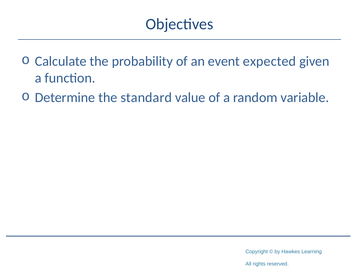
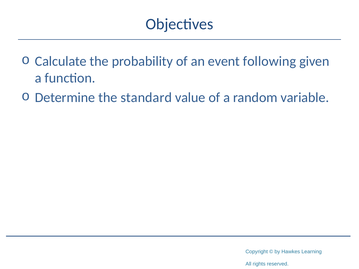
expected: expected -> following (270, 61)
